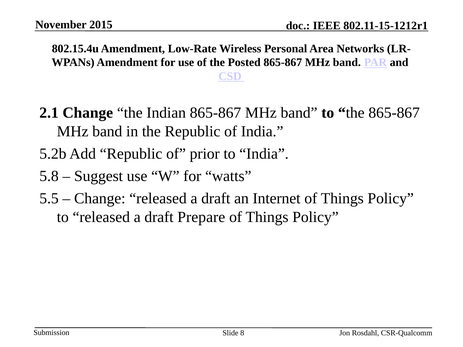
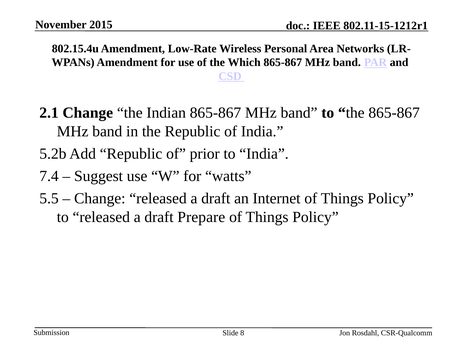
Posted: Posted -> Which (244, 62)
5.8: 5.8 -> 7.4 (49, 176)
